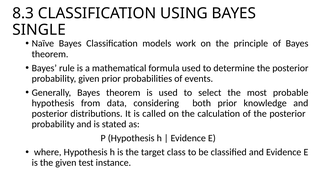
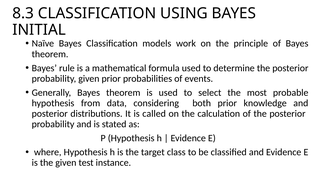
SINGLE: SINGLE -> INITIAL (39, 30)
